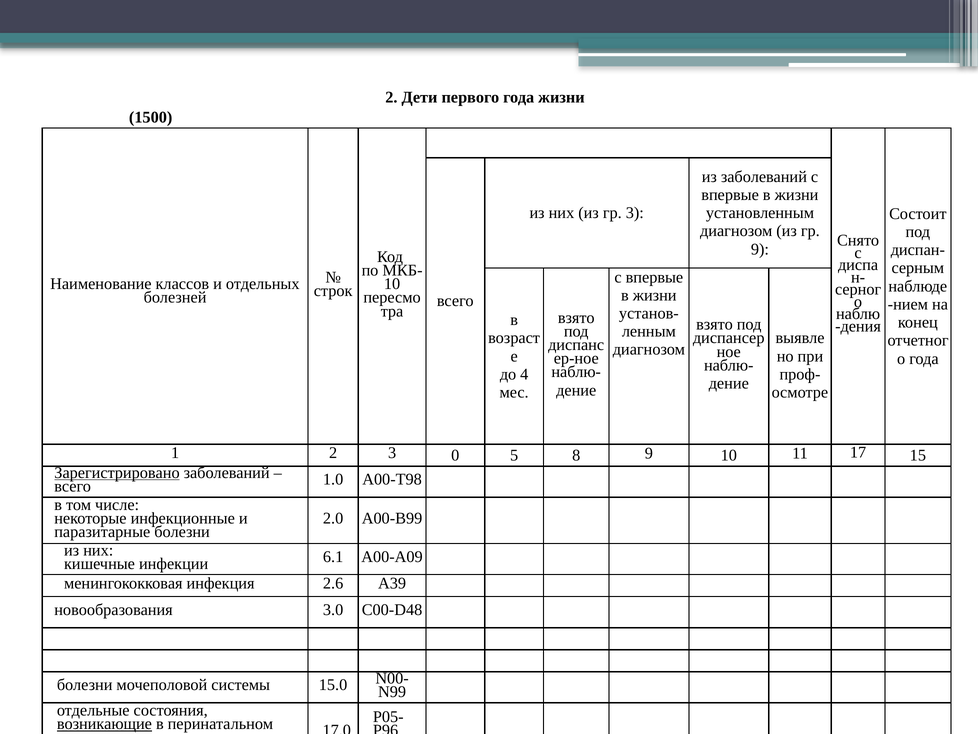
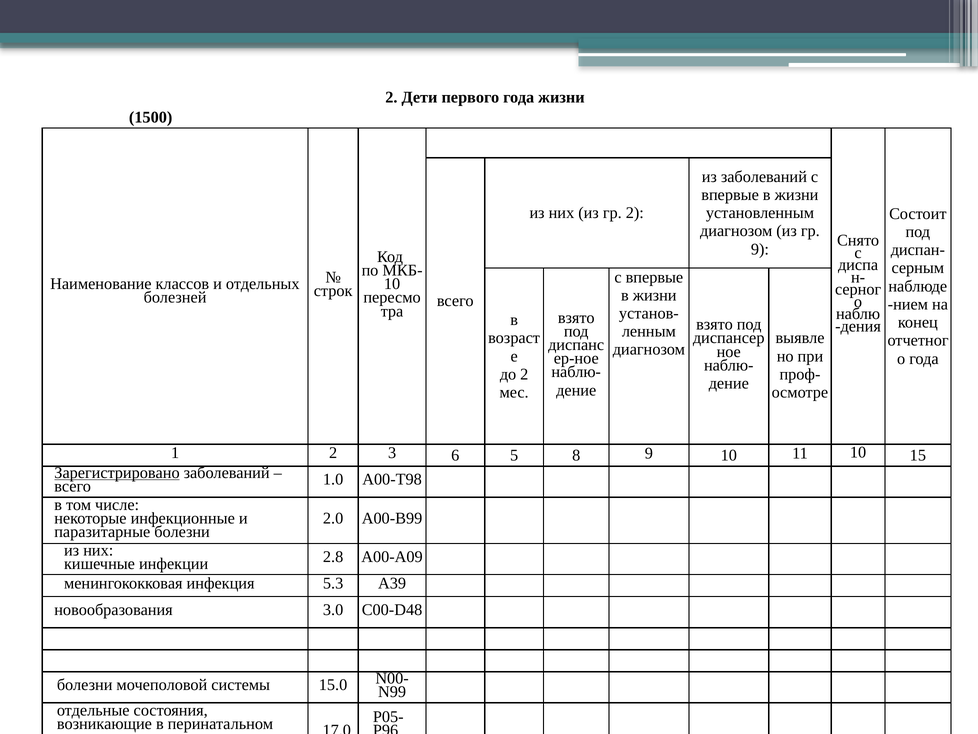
гр 3: 3 -> 2 (635, 213)
до 4: 4 -> 2 (524, 374)
0: 0 -> 6 (455, 455)
11 17: 17 -> 10 (858, 452)
6.1: 6.1 -> 2.8 (333, 557)
2.6: 2.6 -> 5.3 (333, 583)
возникающие underline: present -> none (104, 723)
